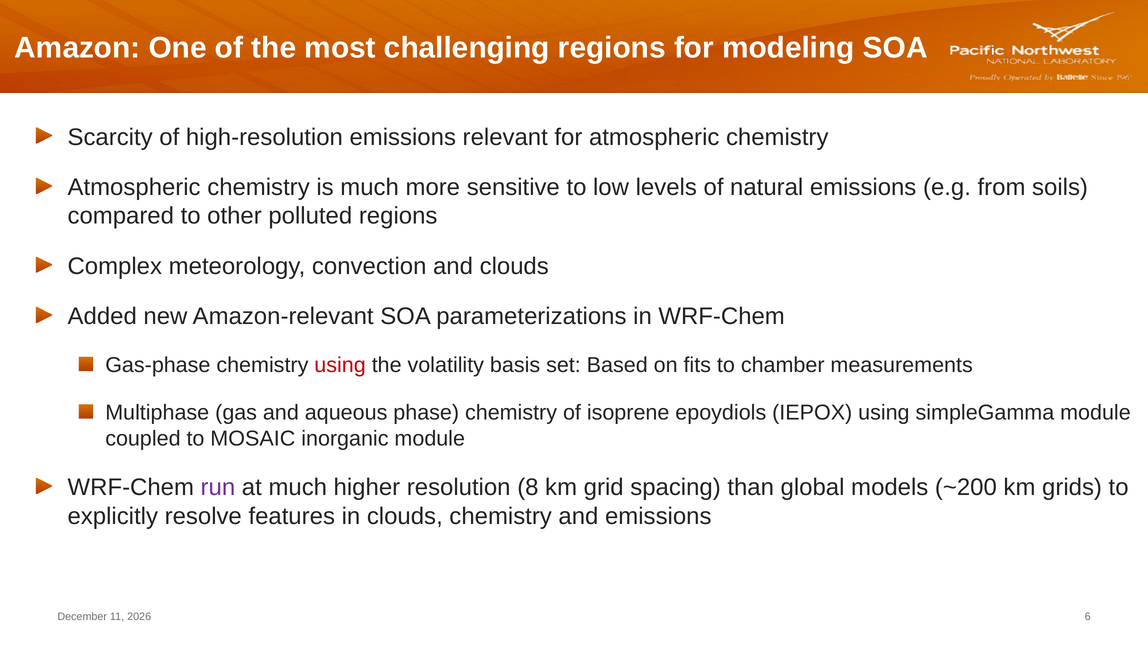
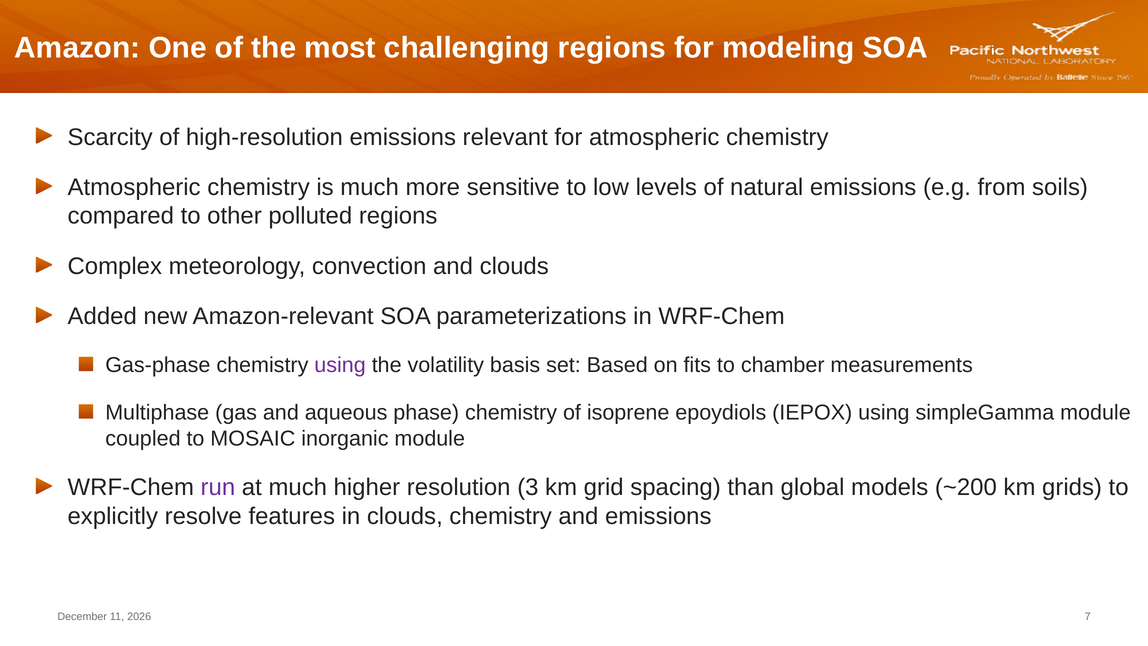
using colour: red -> purple (340, 365)
8: 8 -> 3 (528, 487)
6: 6 -> 7 (1088, 616)
